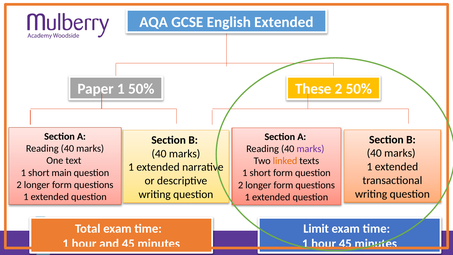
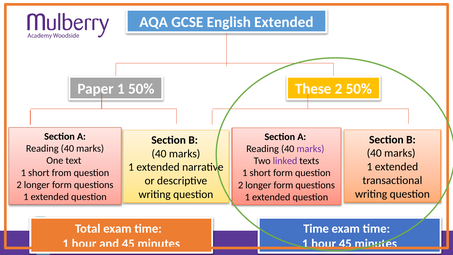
linked colour: orange -> purple (285, 161)
main: main -> from (62, 173)
Limit: Limit -> Time (316, 228)
